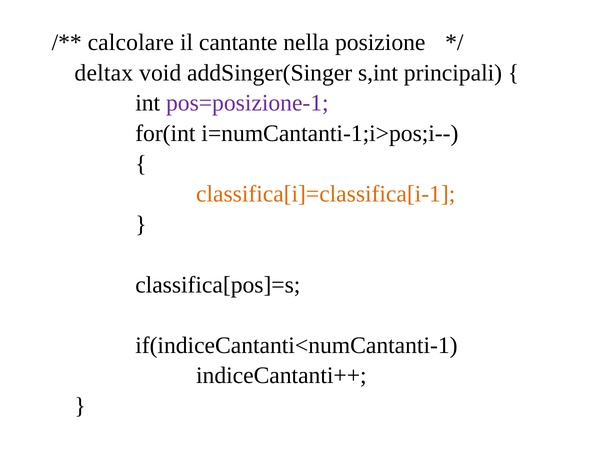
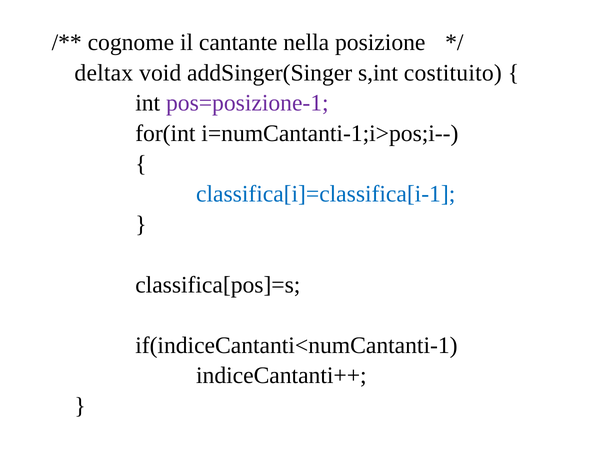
calcolare: calcolare -> cognome (131, 43)
principali: principali -> costituito (453, 73)
classifica[i]=classifica[i-1 colour: orange -> blue (326, 194)
